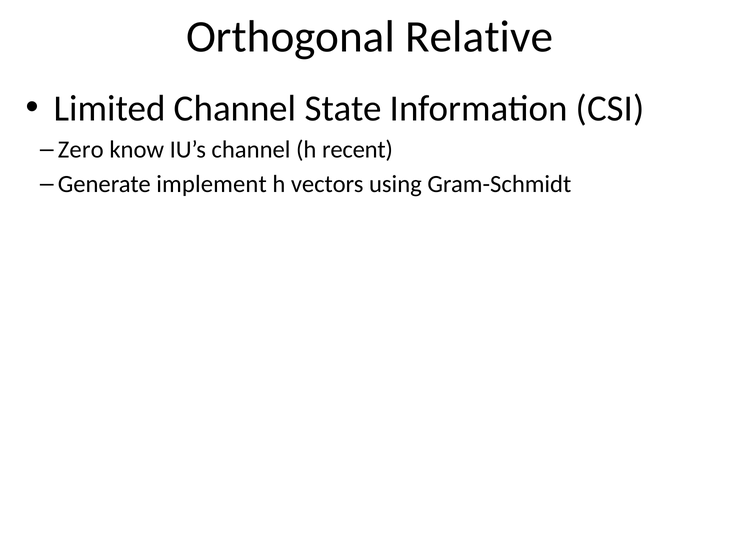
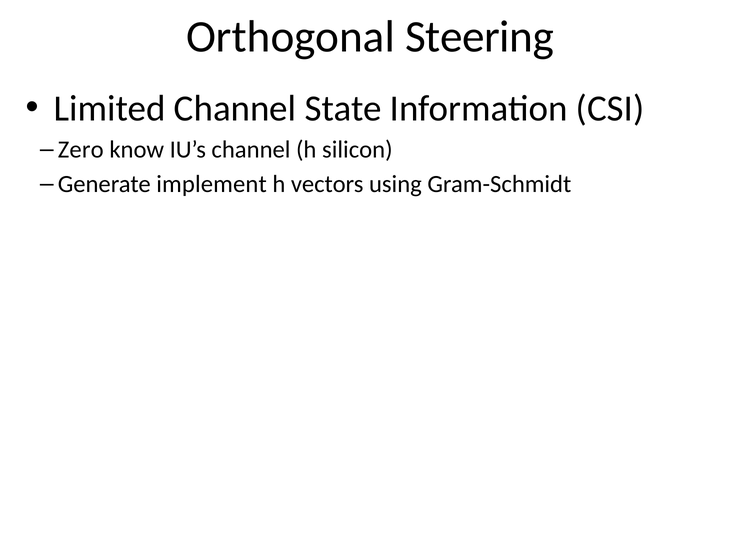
Relative: Relative -> Steering (479, 37)
recent: recent -> silicon (357, 150)
